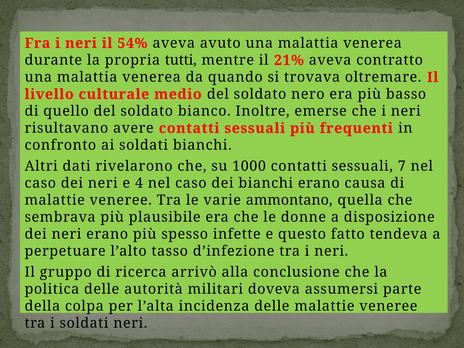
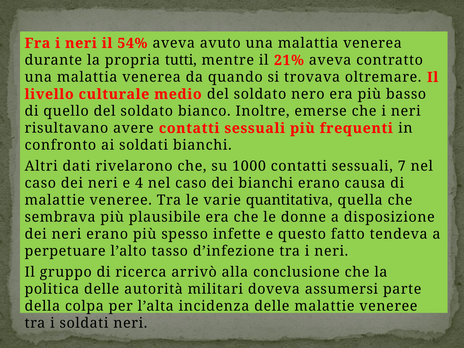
ammontano: ammontano -> quantitativa (289, 200)
